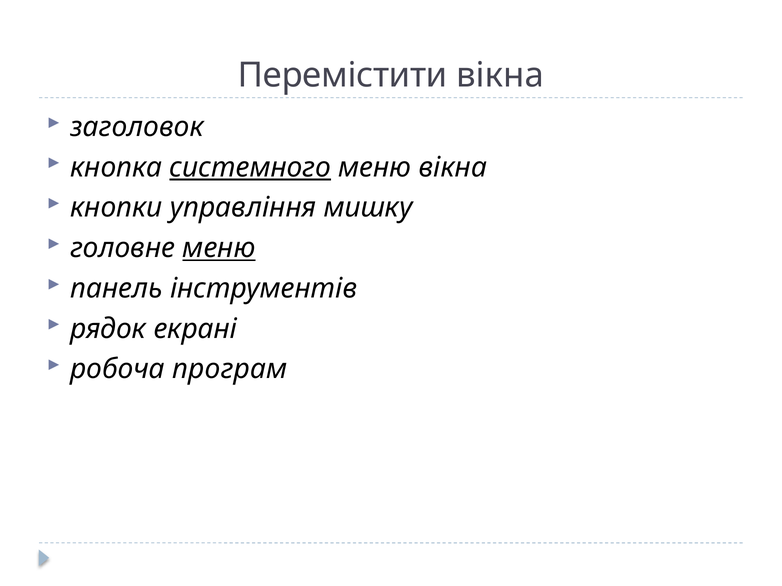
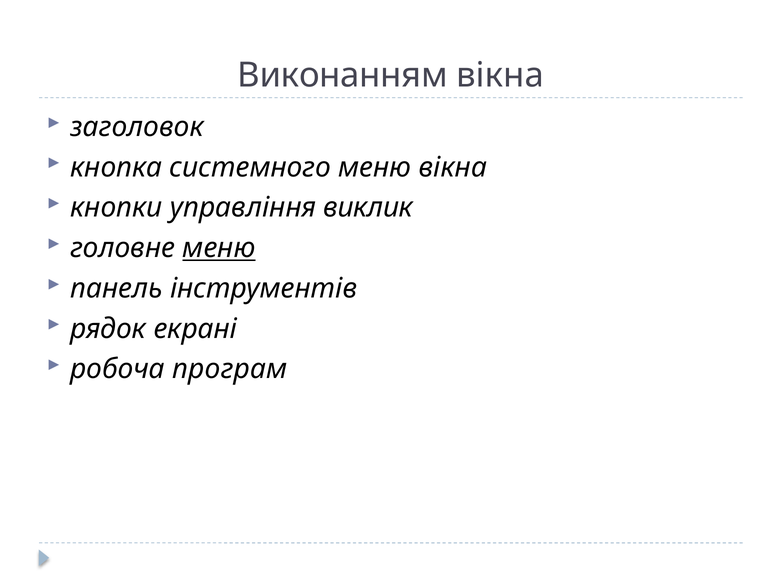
Перемістити: Перемістити -> Виконанням (343, 75)
системного underline: present -> none (250, 167)
мишку: мишку -> виклик (368, 208)
